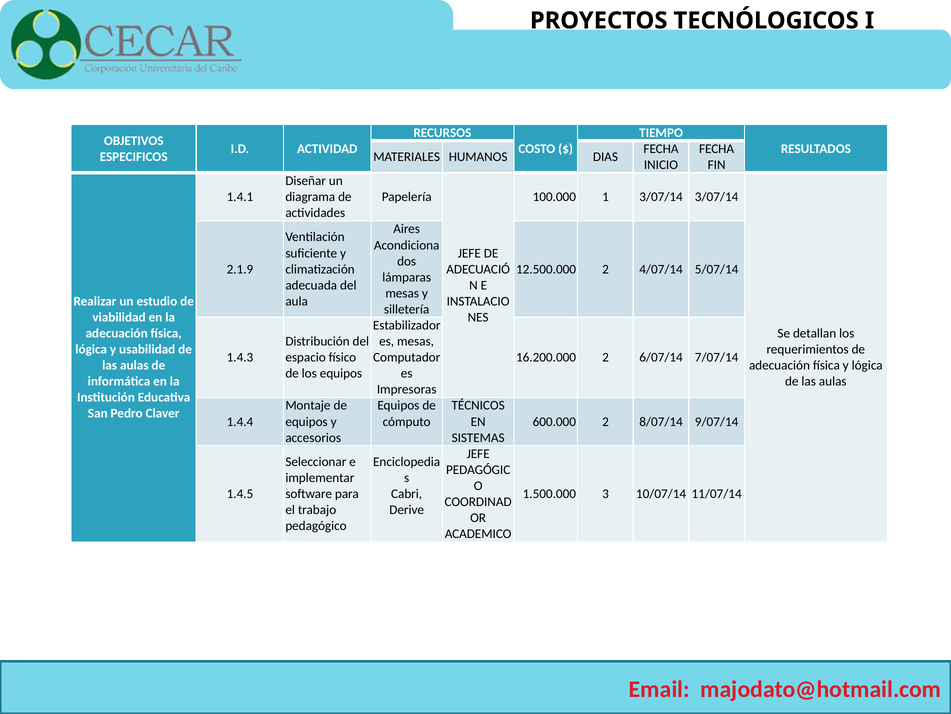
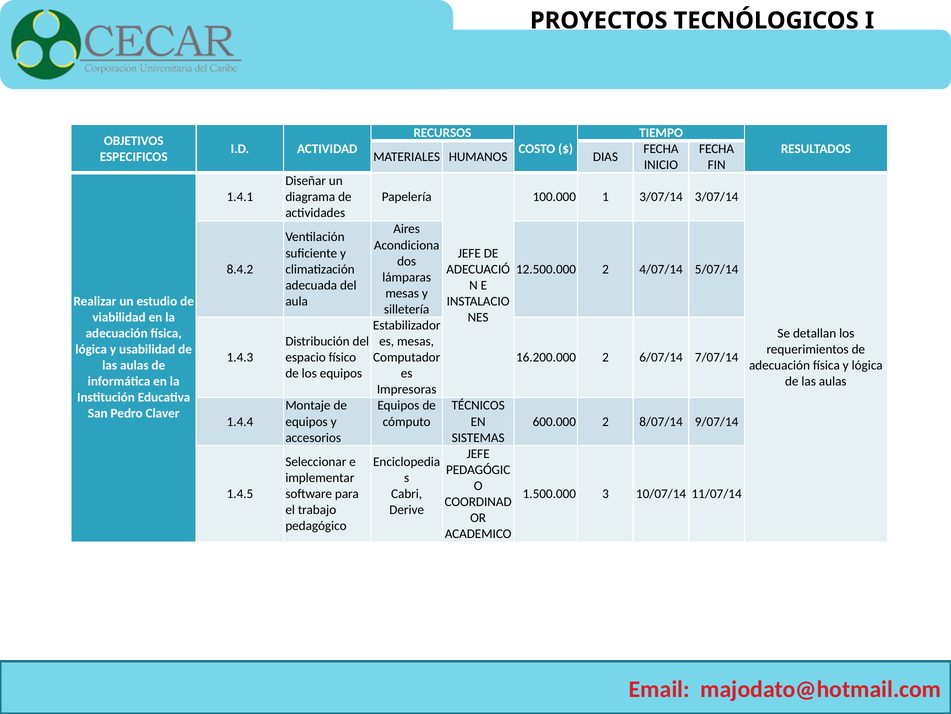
2.1.9: 2.1.9 -> 8.4.2 (240, 269)
